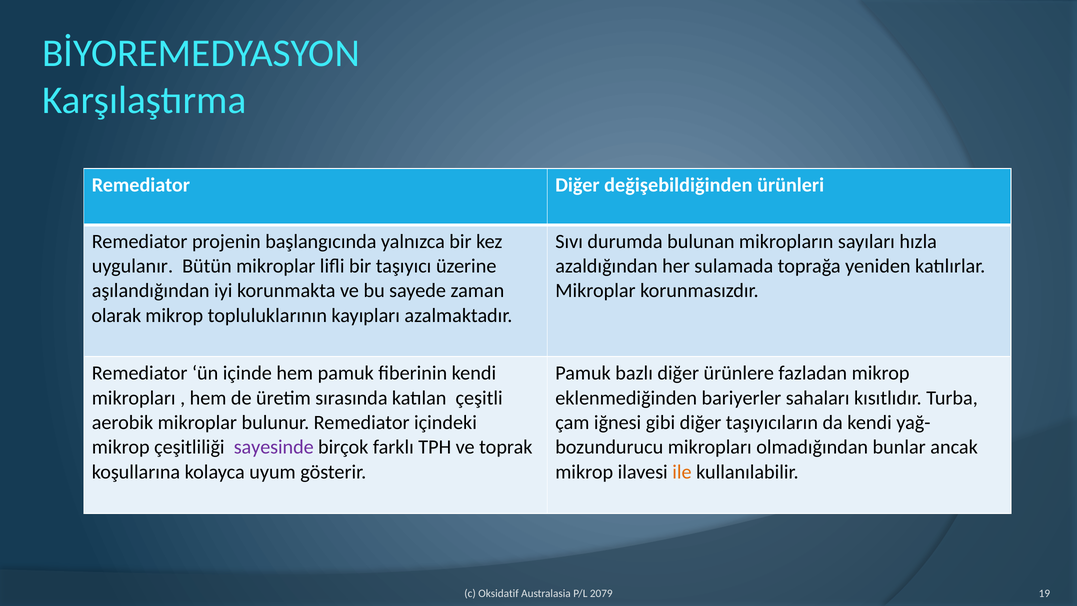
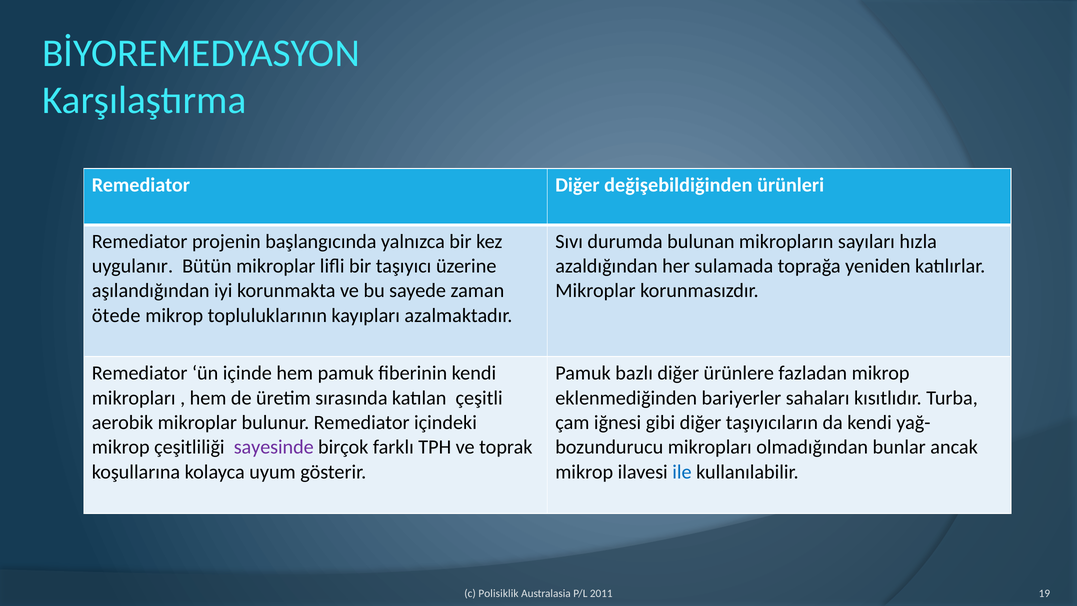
olarak: olarak -> ötede (116, 315)
ile colour: orange -> blue (682, 472)
Oksidatif: Oksidatif -> Polisiklik (498, 594)
2079: 2079 -> 2011 (601, 594)
